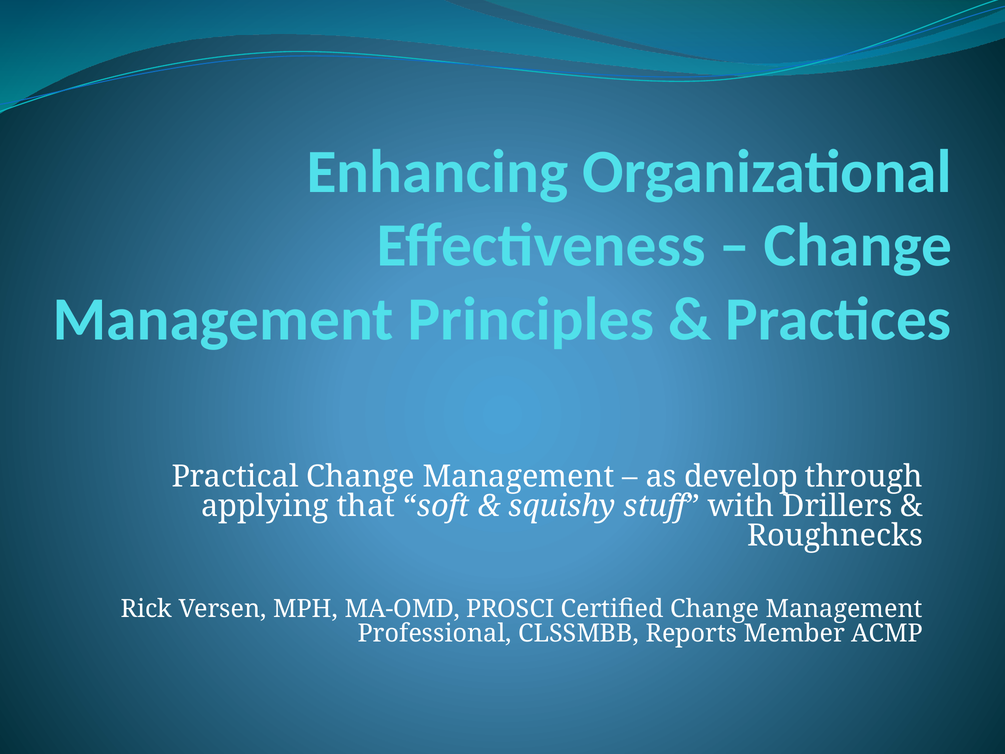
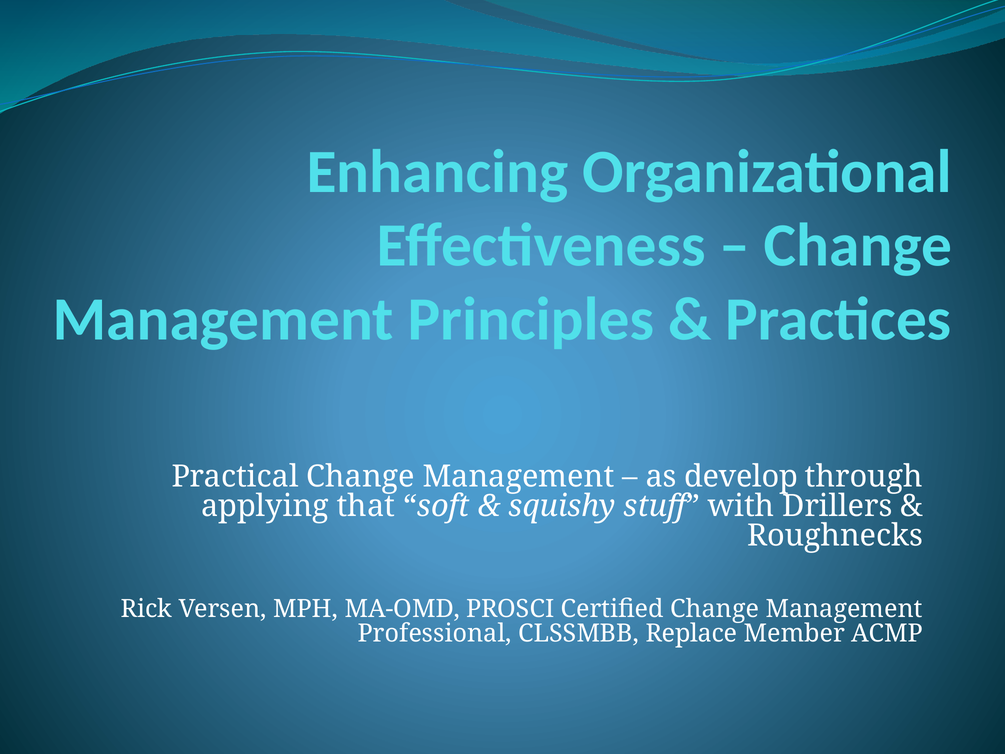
Reports: Reports -> Replace (691, 633)
